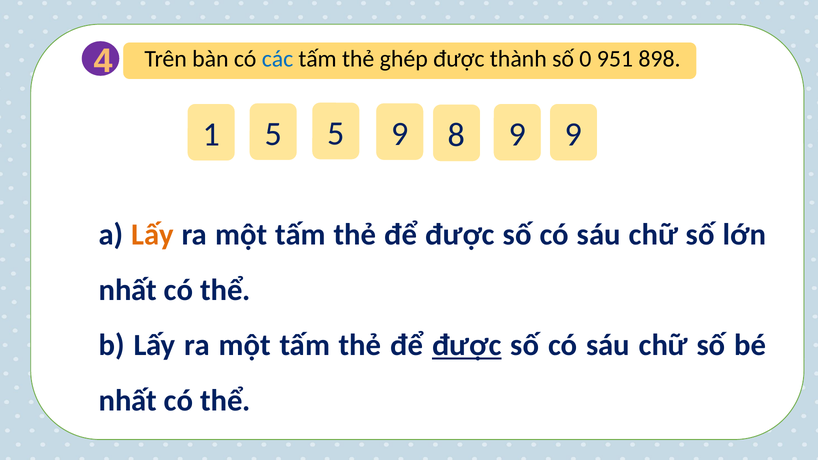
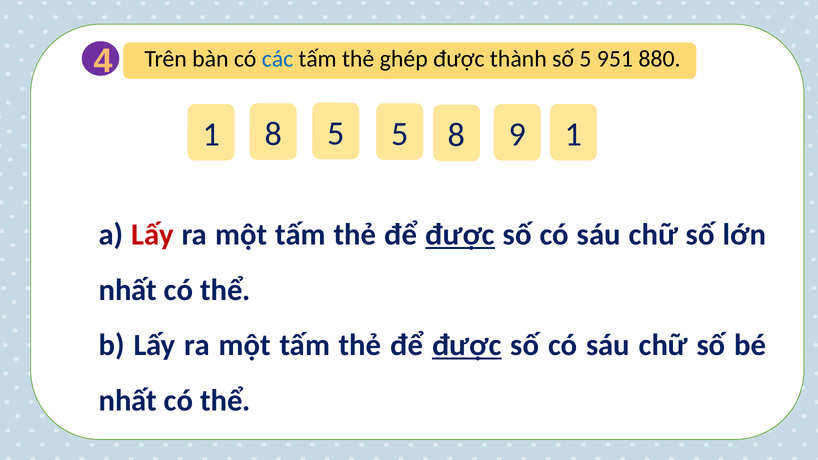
số 0: 0 -> 5 (585, 59)
898: 898 -> 880 (660, 59)
1 5: 5 -> 8 (273, 134)
5 9: 9 -> 5 (400, 134)
9 9: 9 -> 1 (574, 135)
Lấy colour: orange -> red (153, 235)
được underline: none -> present (460, 235)
